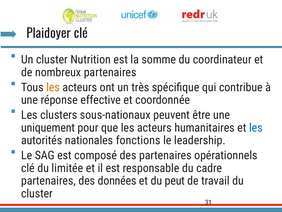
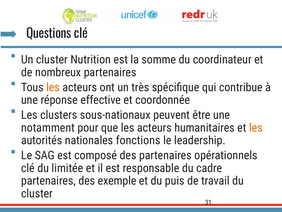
Plaidoyer: Plaidoyer -> Questions (49, 34)
uniquement: uniquement -> notamment (48, 127)
les colour: blue -> orange (256, 127)
données: données -> exemple (117, 180)
peut: peut -> puis (175, 180)
